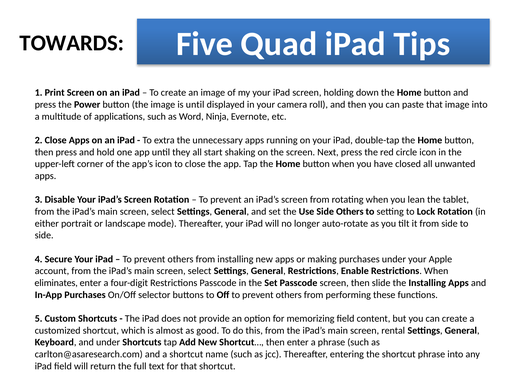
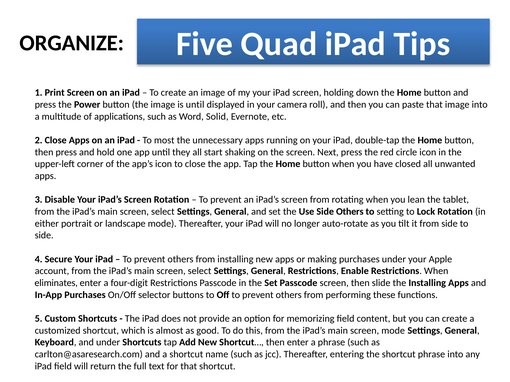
TOWARDS: TOWARDS -> ORGANIZE (72, 43)
Ninja: Ninja -> Solid (217, 117)
extra: extra -> most (164, 140)
screen rental: rental -> mode (393, 331)
